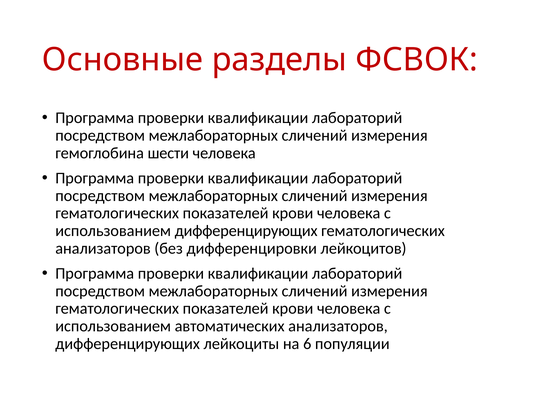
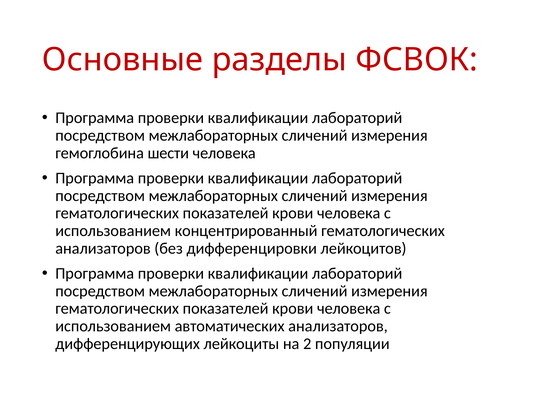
использованием дифференцирующих: дифференцирующих -> концентрированный (246, 231)
6: 6 -> 2 (307, 344)
